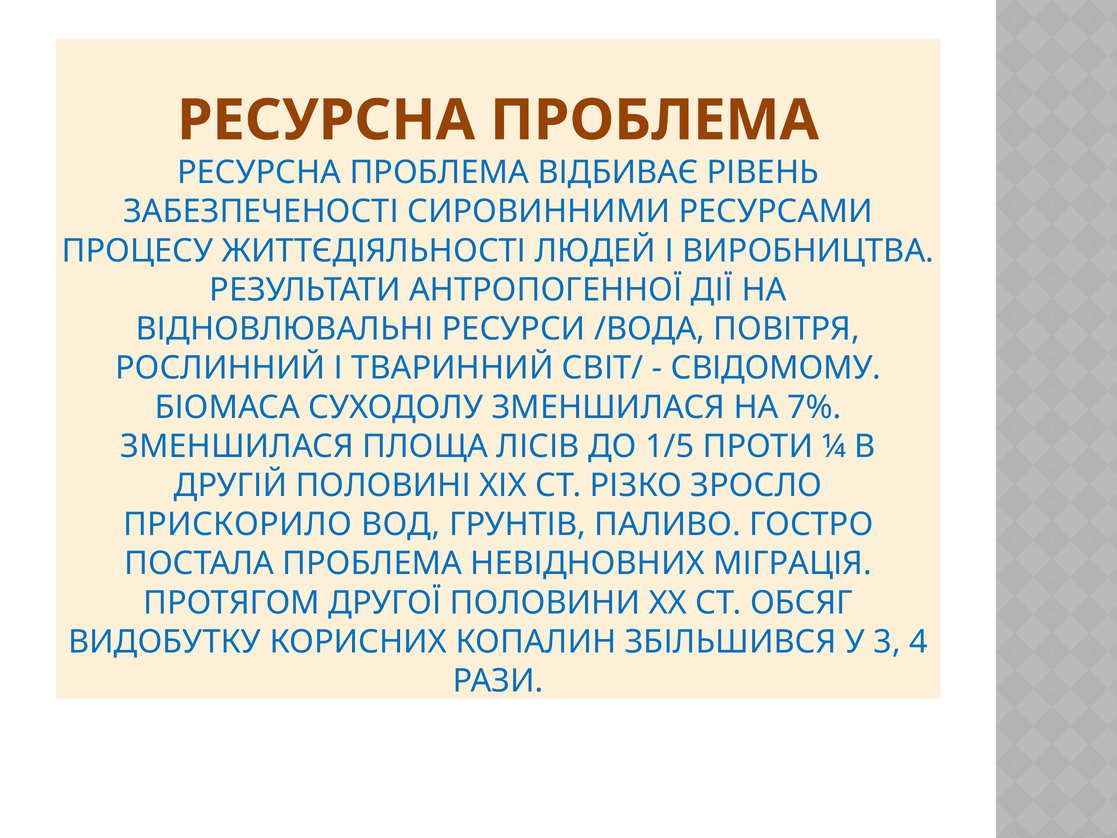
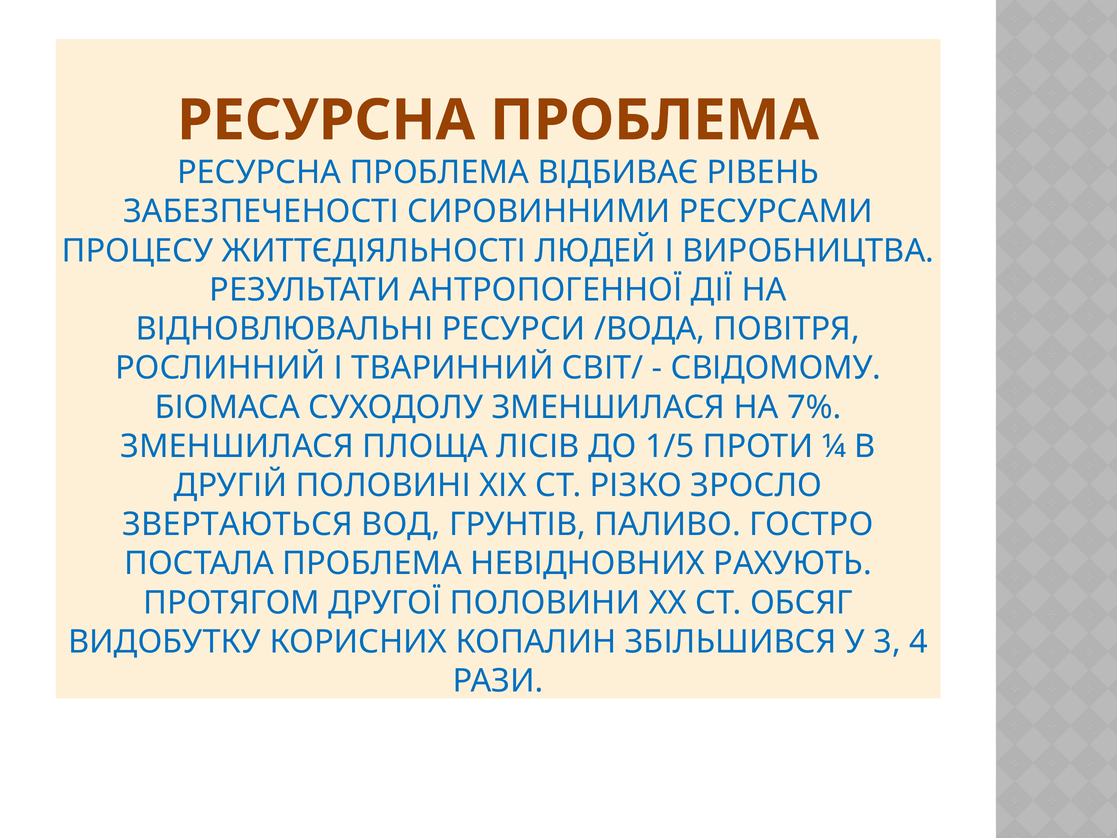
ПРИСКОРИЛО: ПРИСКОРИЛО -> ЗВЕРТАЮТЬСЯ (238, 524)
МІГРАЦІЯ: МІГРАЦІЯ -> РАХУЮТЬ (793, 564)
